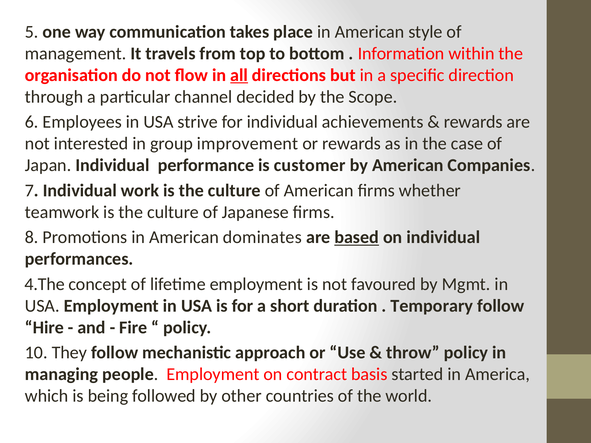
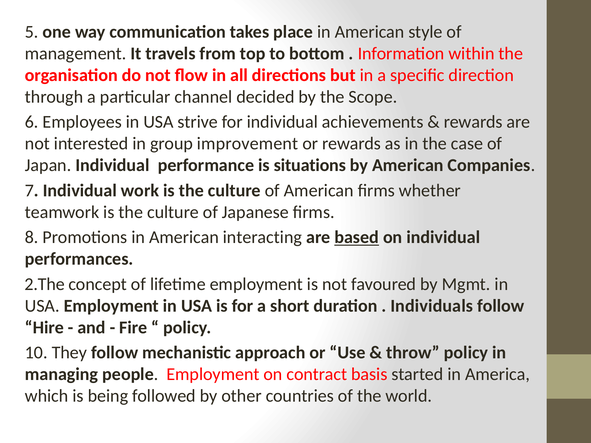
all underline: present -> none (239, 75)
customer: customer -> situations (310, 165)
dominates: dominates -> interacting (262, 237)
4.The: 4.The -> 2.The (45, 284)
Temporary: Temporary -> Individuals (432, 306)
